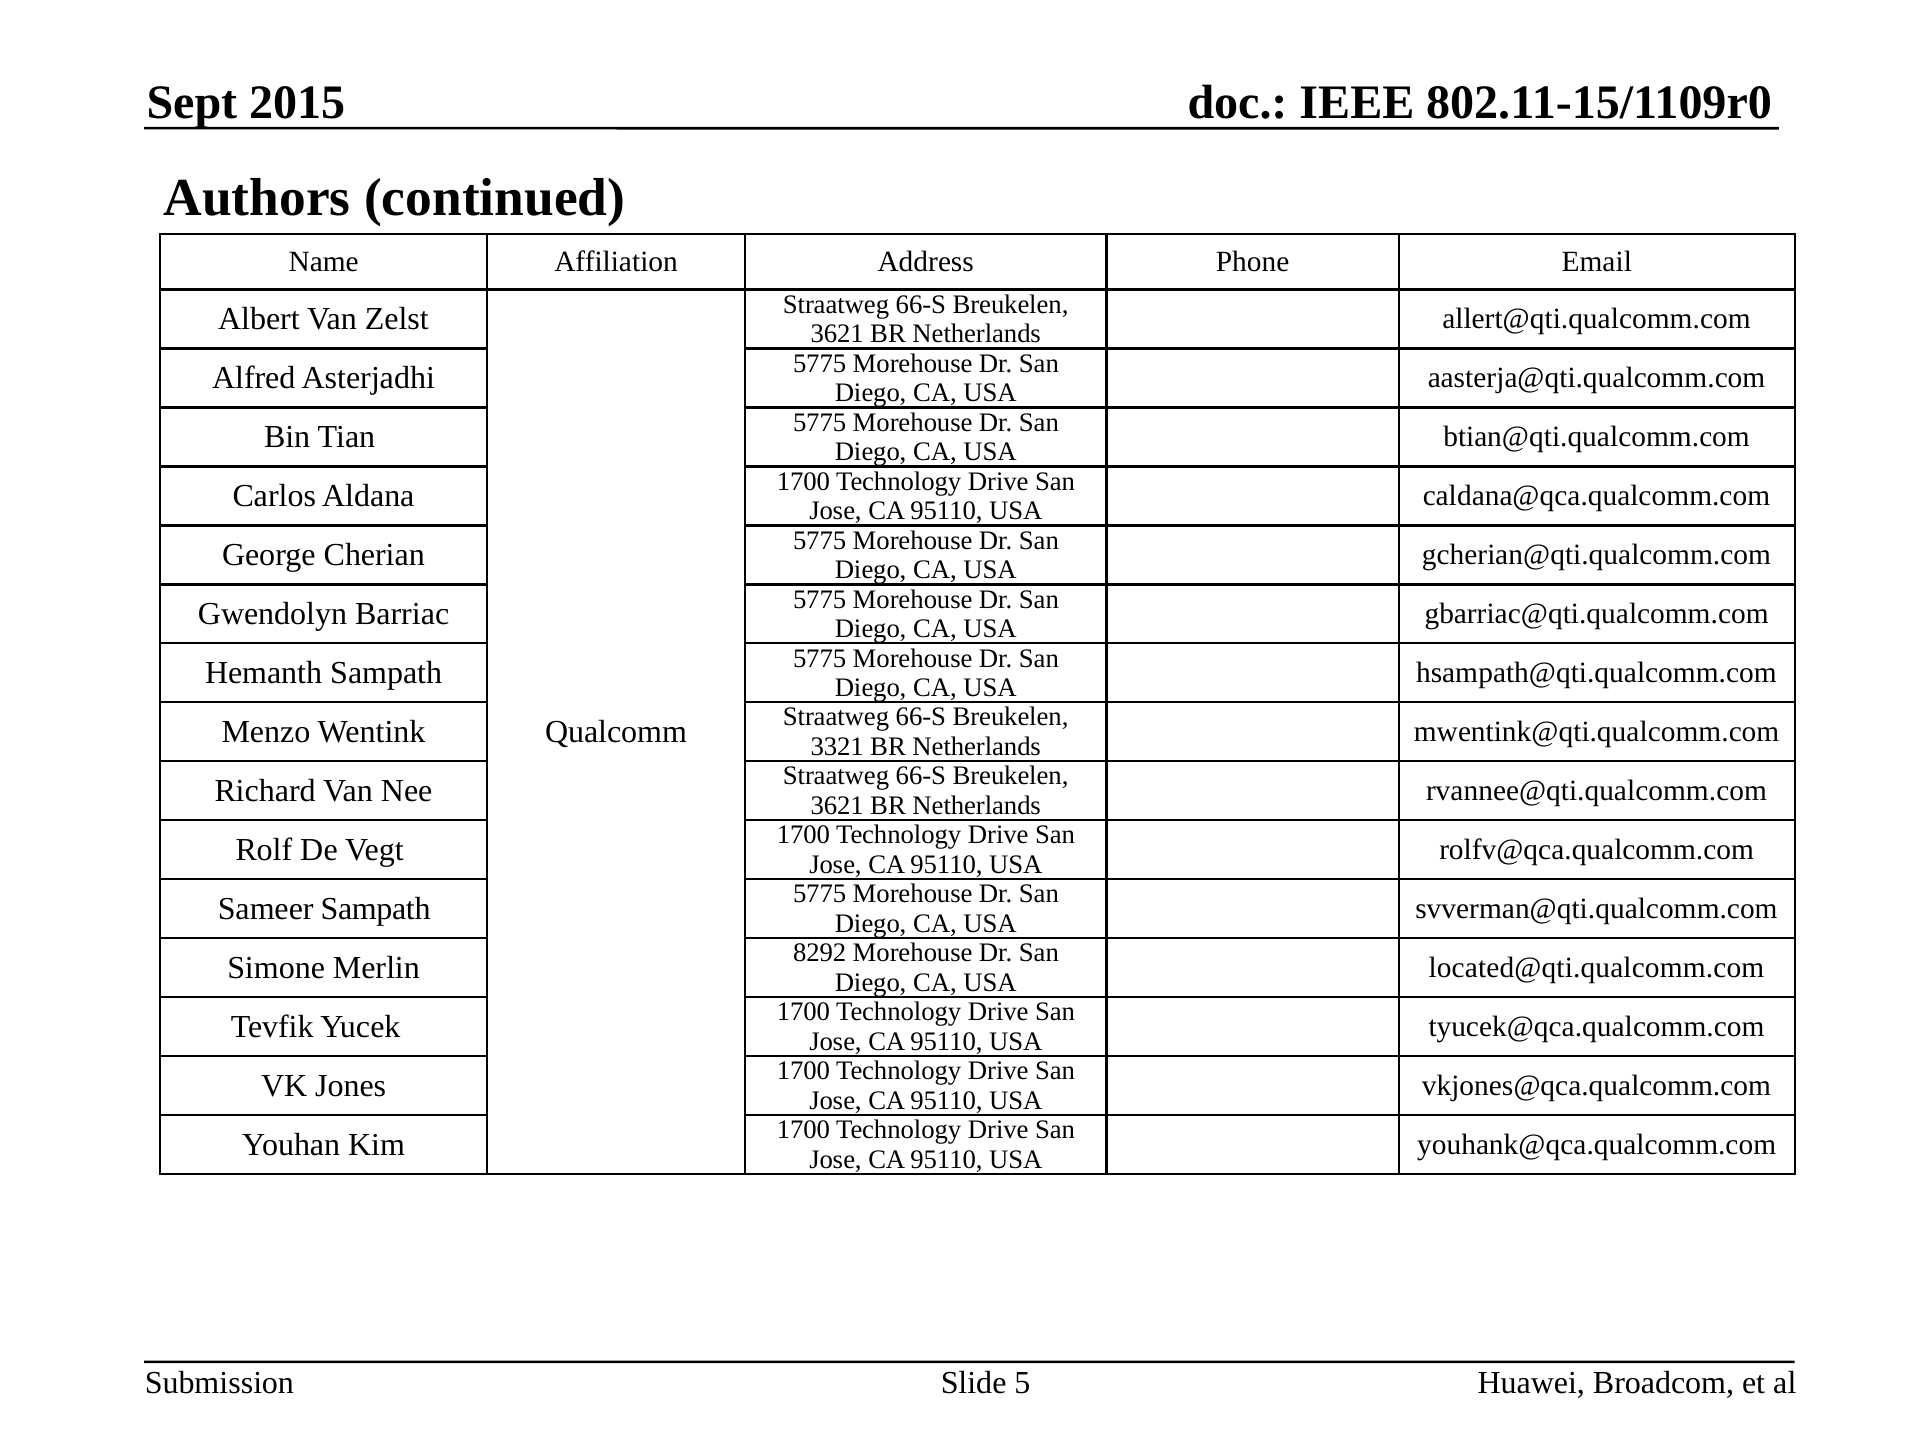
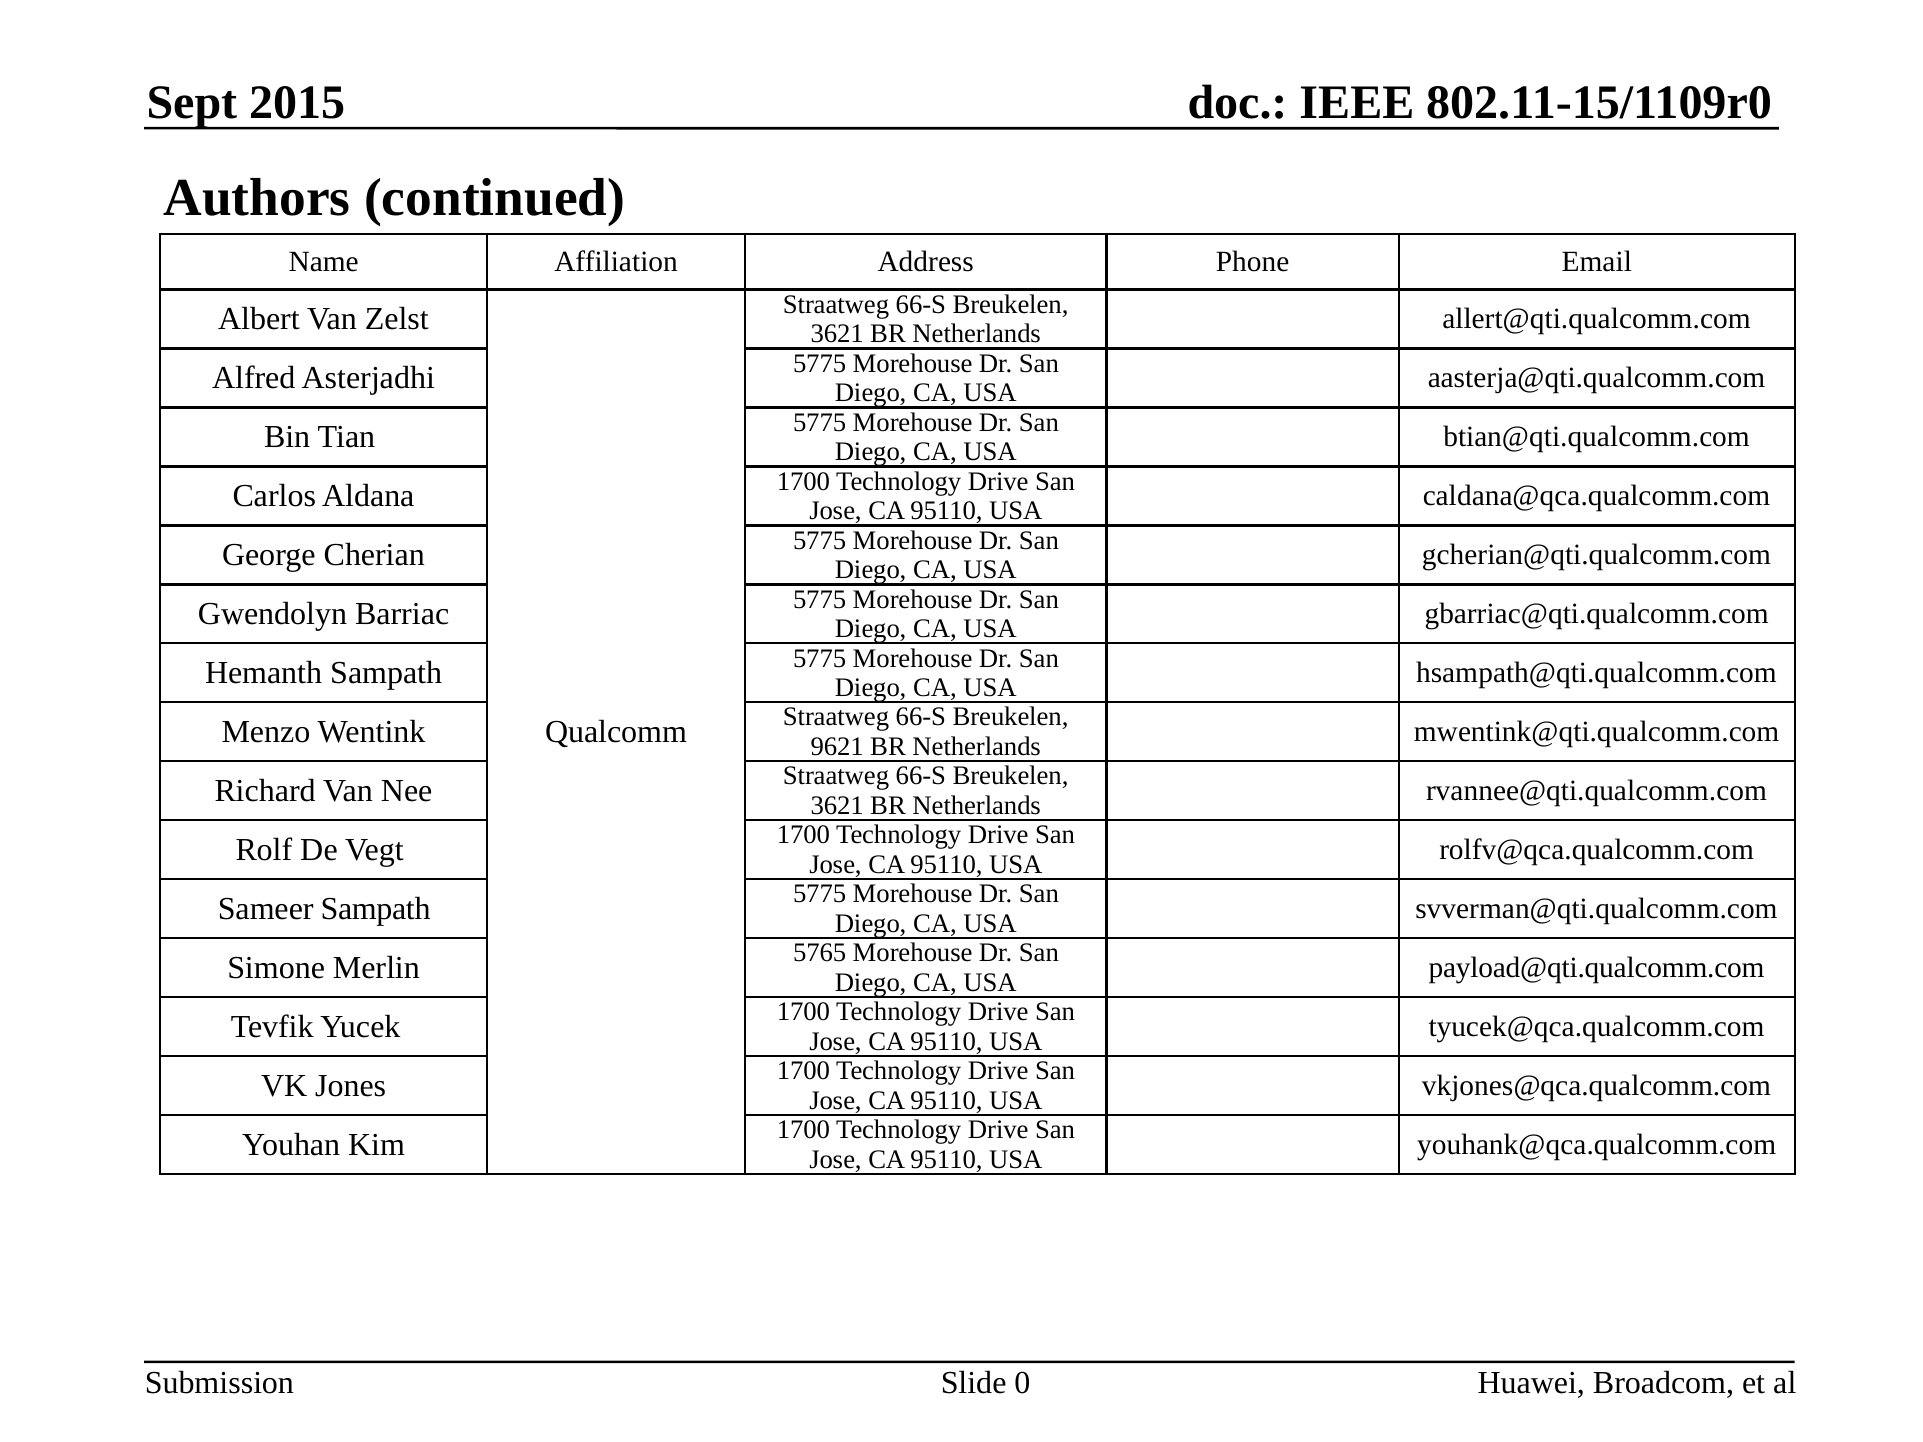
3321: 3321 -> 9621 (837, 747)
8292: 8292 -> 5765 (820, 953)
located@qti.qualcomm.com: located@qti.qualcomm.com -> payload@qti.qualcomm.com (1597, 968)
5: 5 -> 0 (1023, 1383)
